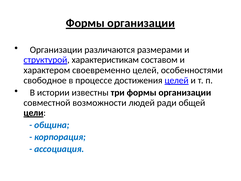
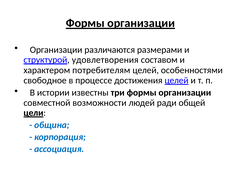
характеристикам: характеристикам -> удовлетворения (105, 60)
своевременно: своевременно -> потребителям (101, 70)
